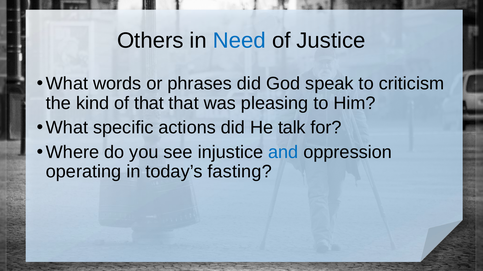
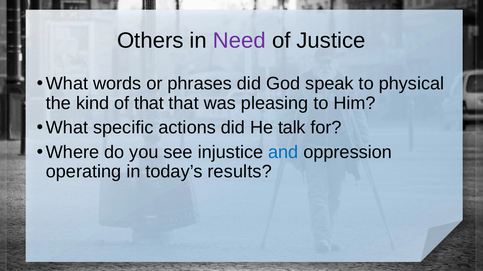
Need colour: blue -> purple (239, 41)
criticism: criticism -> physical (411, 84)
fasting: fasting -> results (240, 172)
